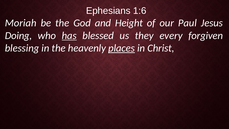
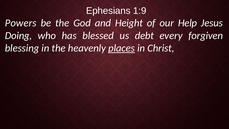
1:6: 1:6 -> 1:9 (140, 11)
Moriah: Moriah -> Powers (21, 23)
Paul: Paul -> Help (188, 23)
has underline: present -> none (69, 36)
they: they -> debt (144, 36)
